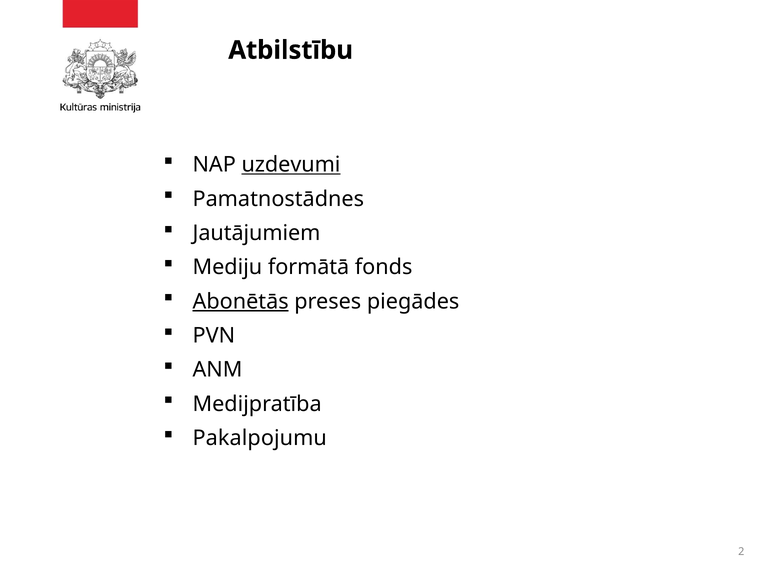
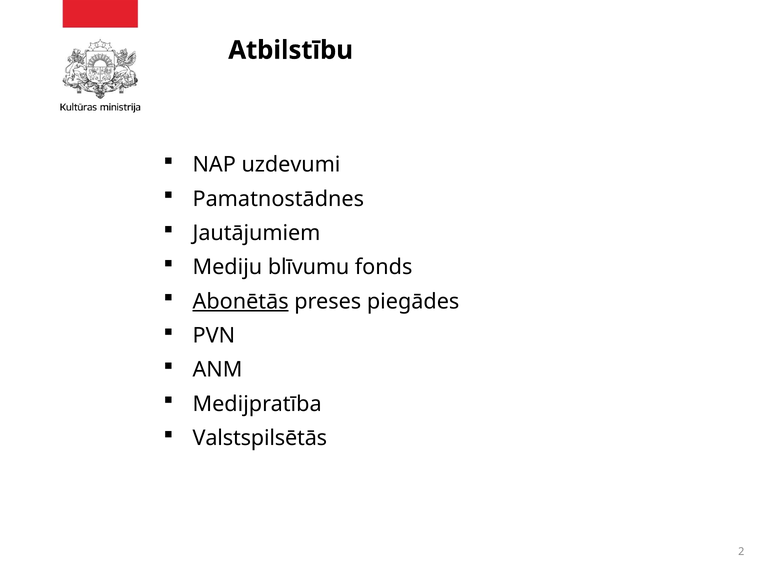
uzdevumi underline: present -> none (291, 165)
formātā: formātā -> blīvumu (309, 267)
Pakalpojumu: Pakalpojumu -> Valstspilsētās (260, 438)
